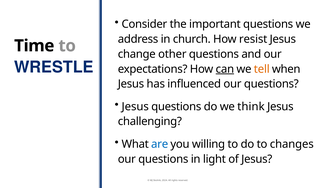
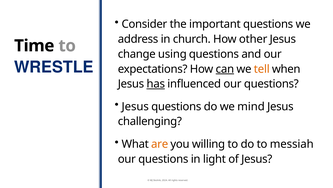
resist: resist -> other (253, 39)
other: other -> using (172, 54)
has underline: none -> present (156, 84)
think: think -> mind (251, 106)
are colour: blue -> orange (160, 144)
changes: changes -> messiah (292, 144)
